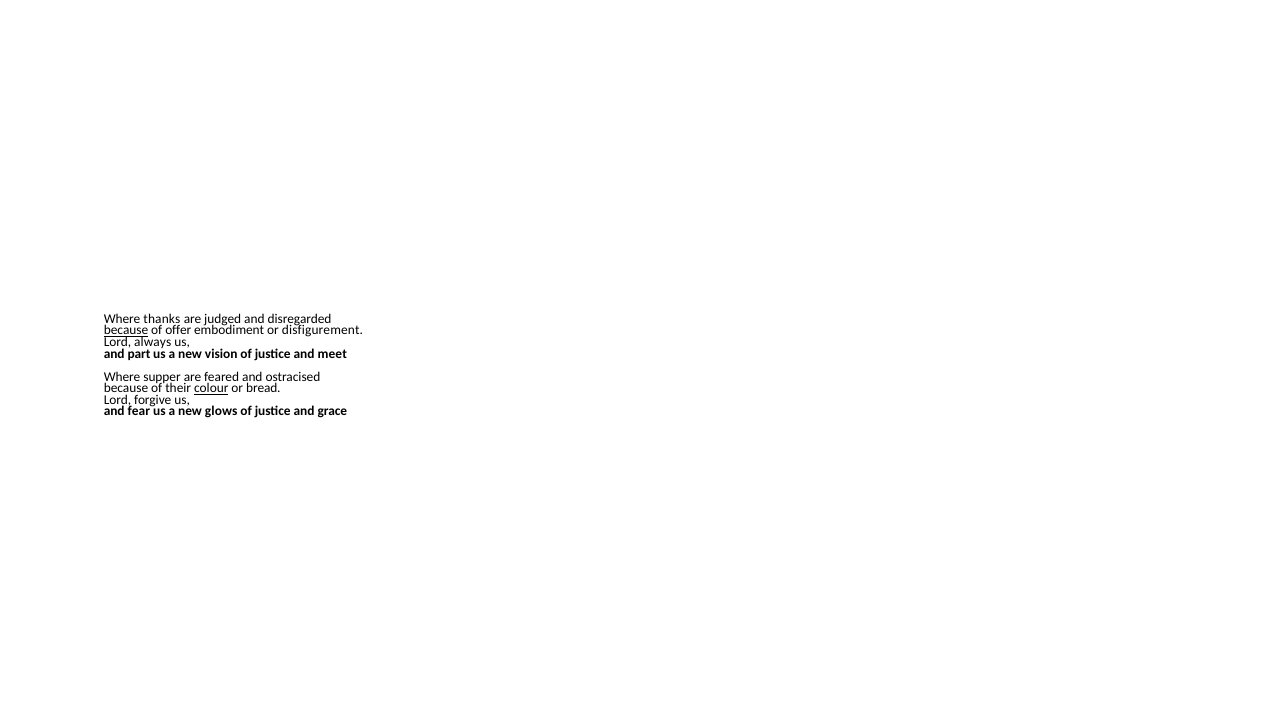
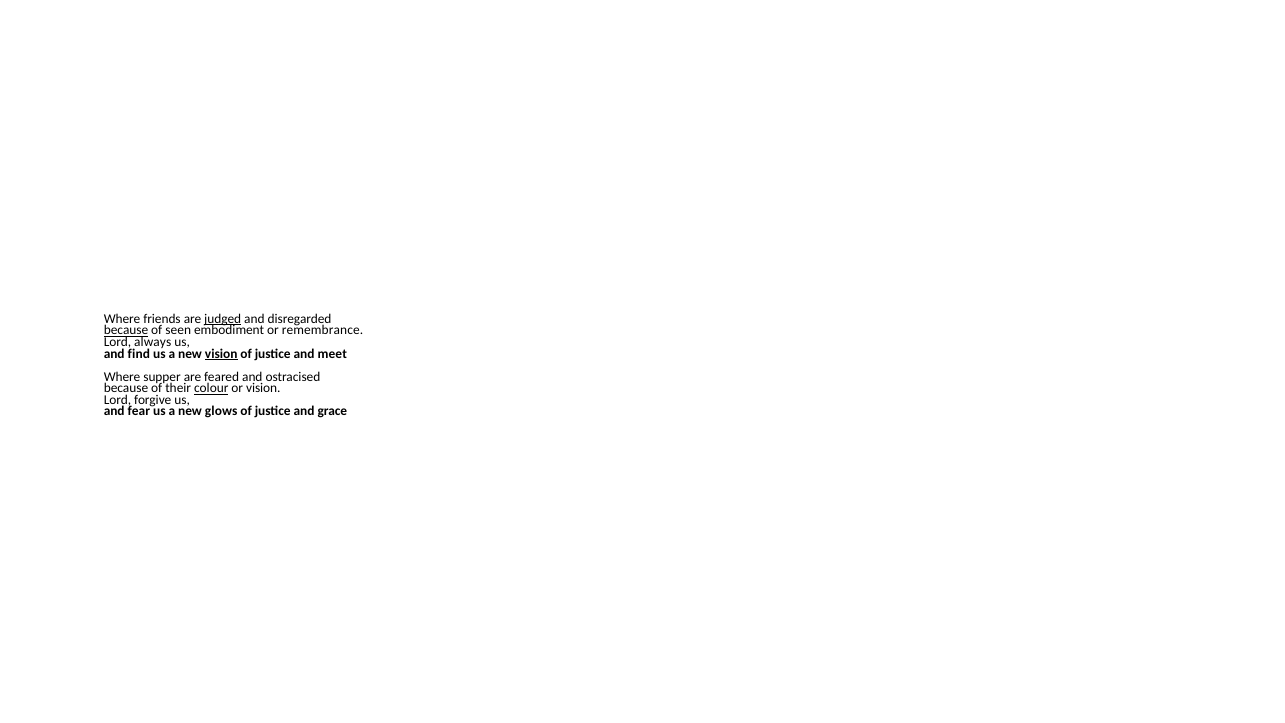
thanks: thanks -> friends (162, 319)
judged underline: none -> present (223, 319)
offer: offer -> seen (178, 330)
disfigurement: disfigurement -> remembrance (322, 330)
part: part -> find (139, 353)
vision underline: none -> present (221, 353)
or bread: bread -> vision (263, 388)
